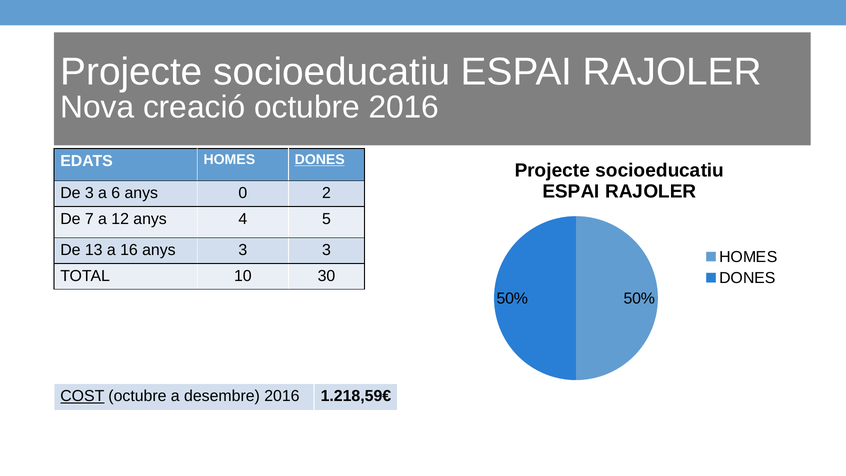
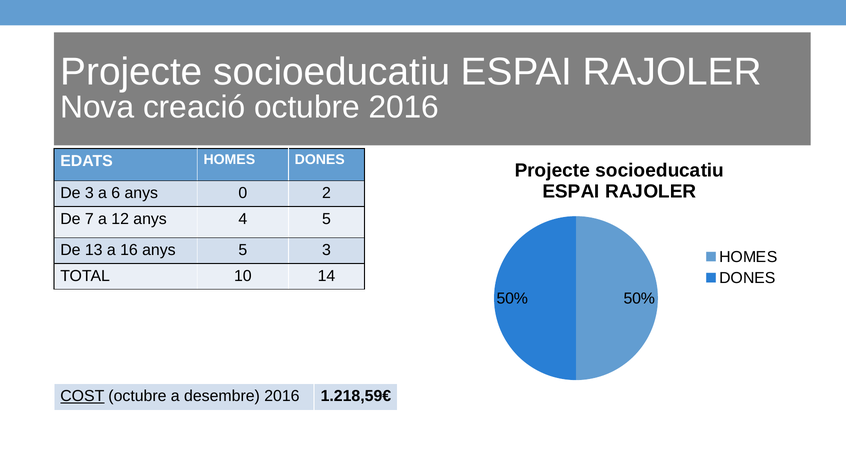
DONES underline: present -> none (320, 160)
anys 3: 3 -> 5 (243, 250)
30: 30 -> 14 (327, 276)
